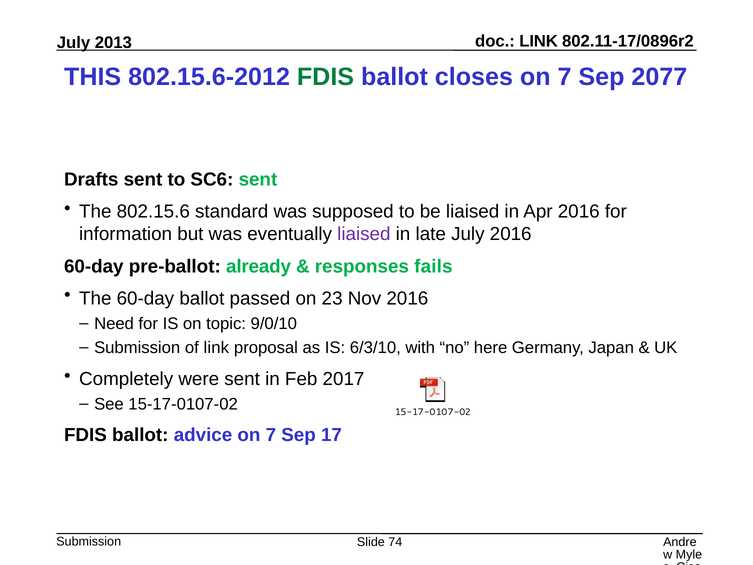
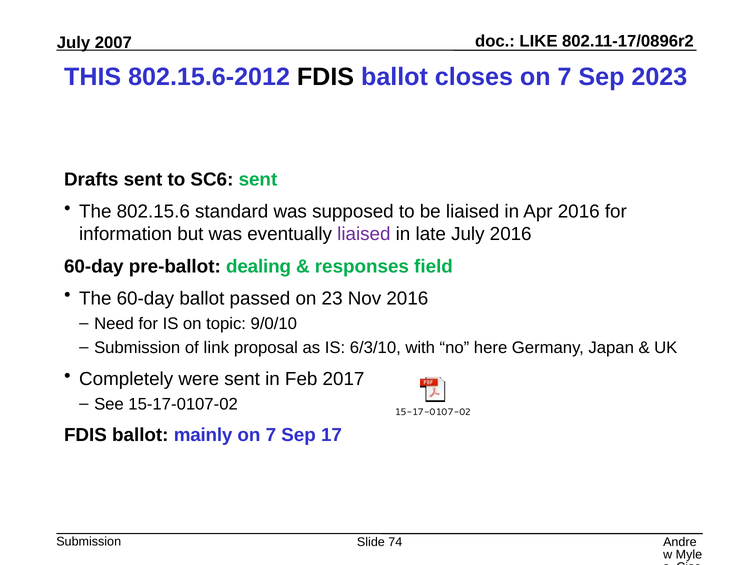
LINK: LINK -> LIKE (539, 41)
2013: 2013 -> 2007 (113, 43)
FDIS colour: green -> black (325, 77)
2077: 2077 -> 2023 (659, 77)
already: already -> dealing (259, 266)
fails: fails -> field (433, 266)
advice: advice -> mainly (203, 435)
